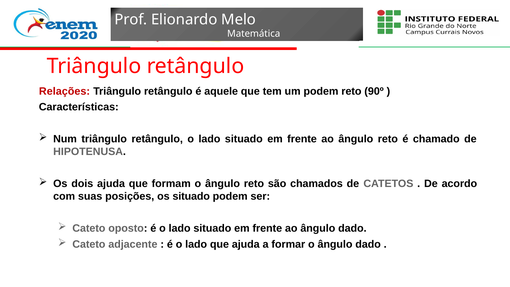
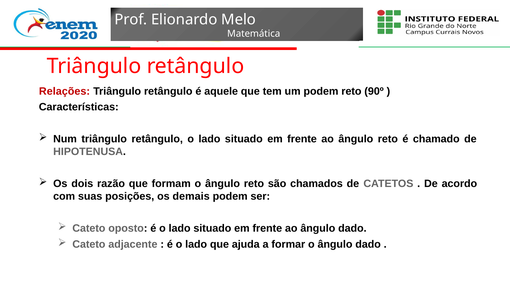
dois ajuda: ajuda -> razão (111, 184)
os situado: situado -> demais (191, 196)
